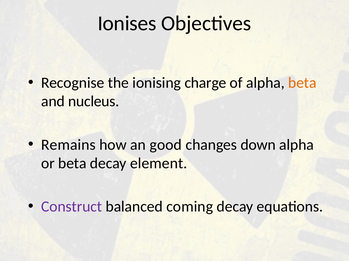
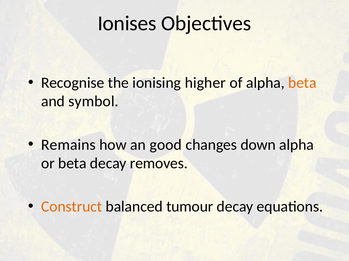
charge: charge -> higher (205, 83)
nucleus: nucleus -> symbol (94, 102)
element: element -> removes (159, 164)
Construct colour: purple -> orange (72, 207)
coming: coming -> tumour (190, 207)
